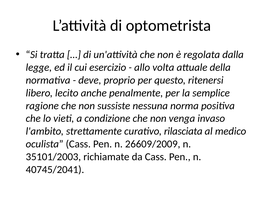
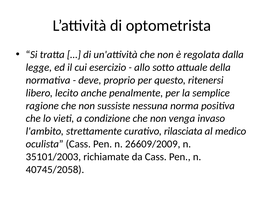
volta: volta -> sotto (163, 67)
40745/2041: 40745/2041 -> 40745/2058 (55, 170)
